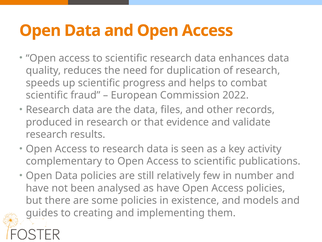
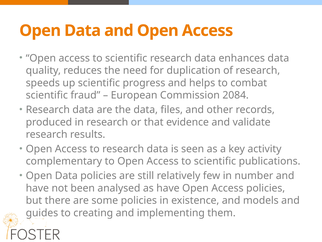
2022: 2022 -> 2084 (236, 95)
